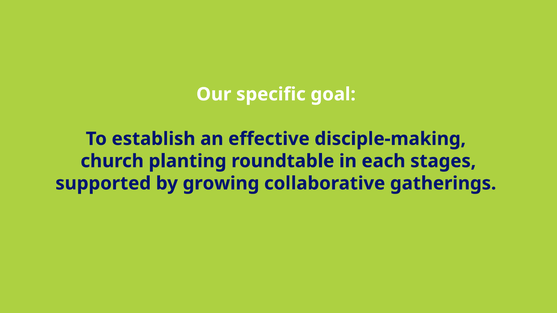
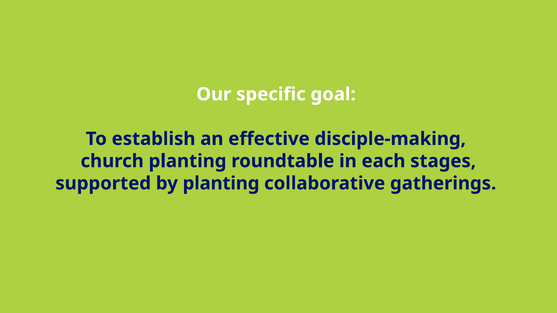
by growing: growing -> planting (221, 184)
